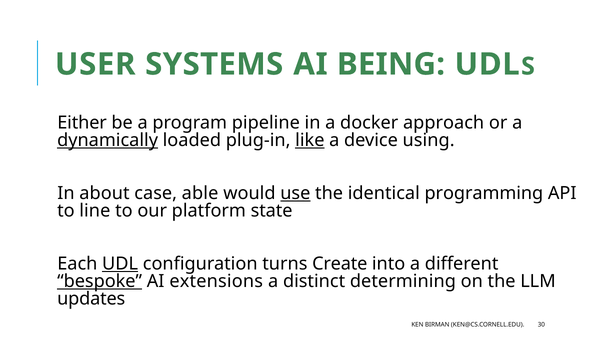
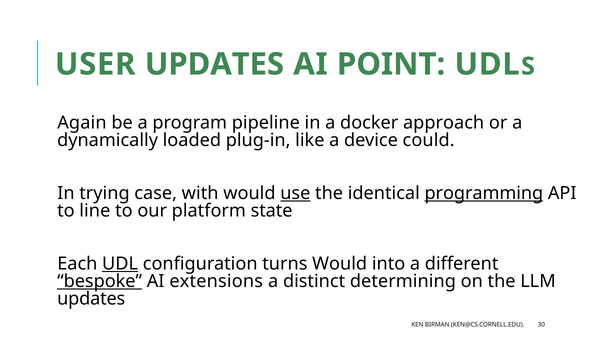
USER SYSTEMS: SYSTEMS -> UPDATES (214, 64)
BEING: BEING -> POINT (391, 64)
Either: Either -> Again (82, 123)
dynamically underline: present -> none (108, 140)
like underline: present -> none (310, 140)
using: using -> could (429, 140)
about: about -> trying (104, 193)
able: able -> with (200, 193)
programming underline: none -> present (484, 193)
turns Create: Create -> Would (340, 264)
